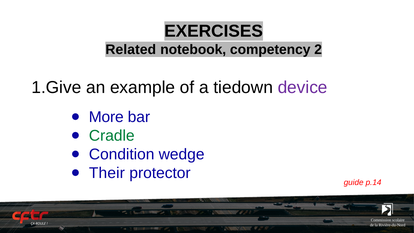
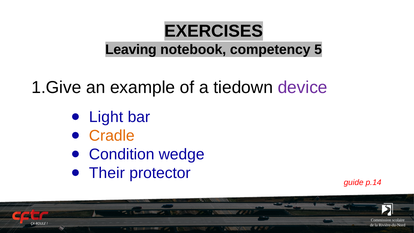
Related: Related -> Leaving (131, 50)
2: 2 -> 5 (318, 50)
More: More -> Light (106, 117)
Cradle colour: green -> orange (112, 136)
